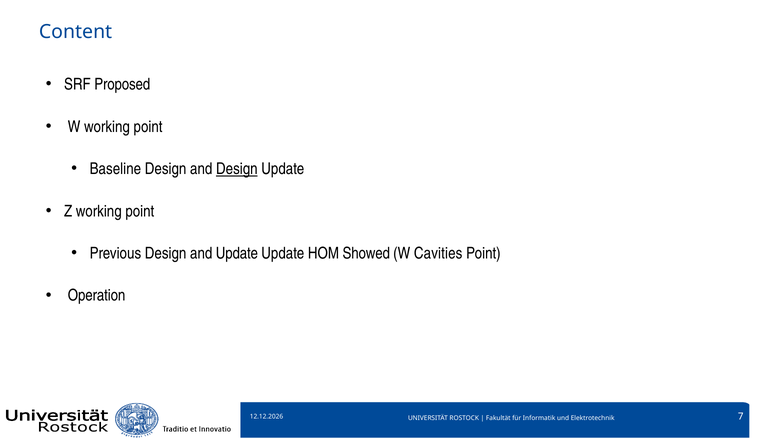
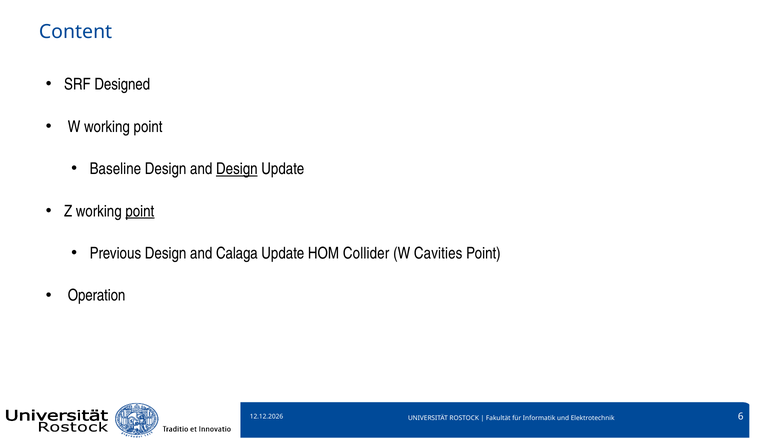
Proposed: Proposed -> Designed (122, 85)
point underline: none -> present (140, 212)
and Update: Update -> Calaga (237, 254)
Showed: Showed -> Collider (366, 254)
7: 7 -> 6 (741, 417)
